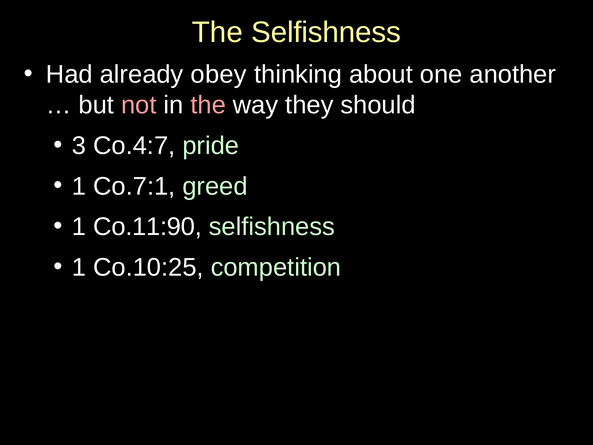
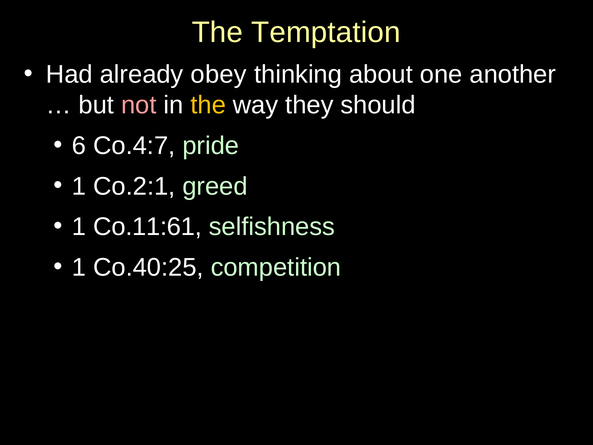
The Selfishness: Selfishness -> Temptation (326, 32)
the colour: pink -> yellow (208, 105)
3: 3 -> 6 (79, 146)
Co.7:1: Co.7:1 -> Co.2:1 (134, 186)
Co.11:90: Co.11:90 -> Co.11:61 (148, 227)
Co.10:25: Co.10:25 -> Co.40:25 (148, 267)
